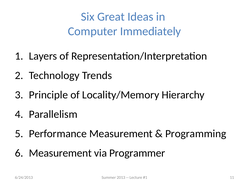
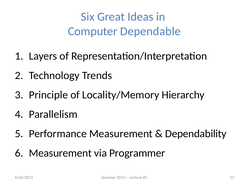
Immediately: Immediately -> Dependable (150, 31)
Programming: Programming -> Dependability (196, 134)
